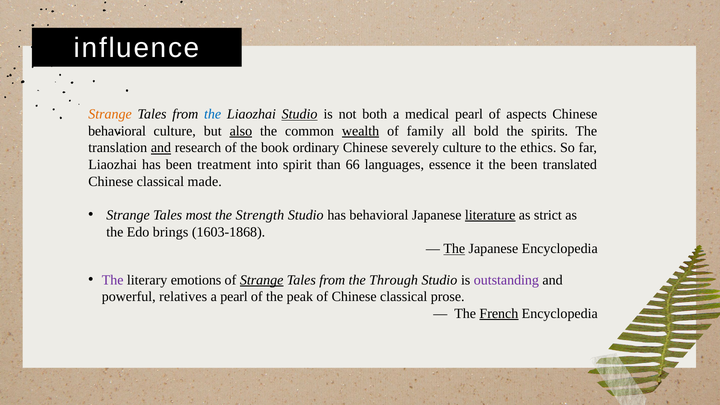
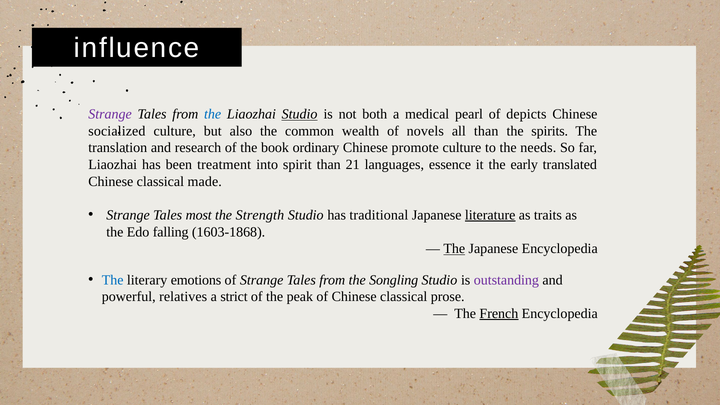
Strange colour: orange -> purple (110, 114)
aspects: aspects -> depicts (526, 114)
behavioral: behavioral -> socialized (117, 131)
also underline: present -> none (241, 131)
wealth underline: present -> none (361, 131)
family: family -> novels (425, 131)
all bold: bold -> than (486, 131)
and underline: present -> none (161, 148)
severely: severely -> promote (415, 148)
ethics: ethics -> needs (538, 148)
66: 66 -> 21 (353, 165)
the been: been -> early (524, 165)
has behavioral: behavioral -> traditional (379, 215)
strict: strict -> traits (548, 215)
brings: brings -> falling (171, 232)
The colour: purple -> blue (113, 280)
Strange underline: present -> none (262, 280)
Through: Through -> Songling (394, 280)
a pearl: pearl -> strict (234, 297)
